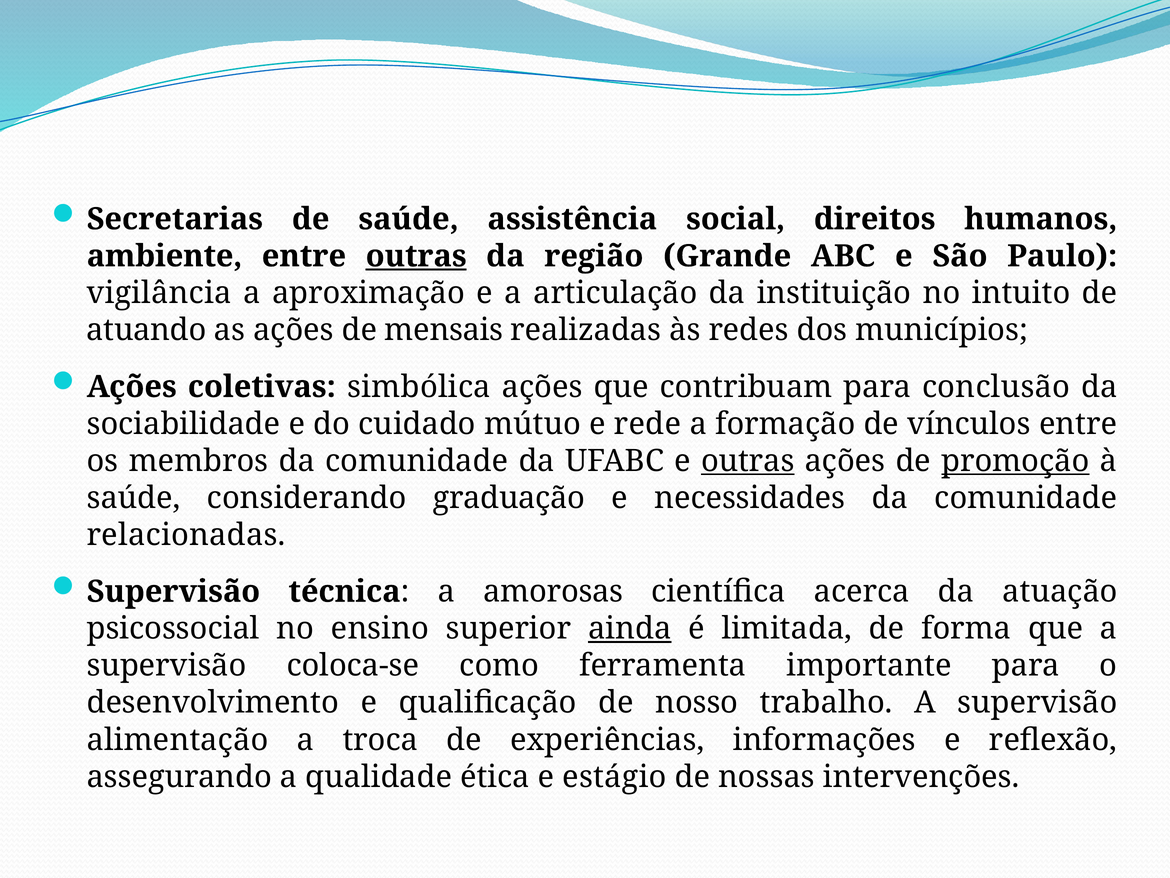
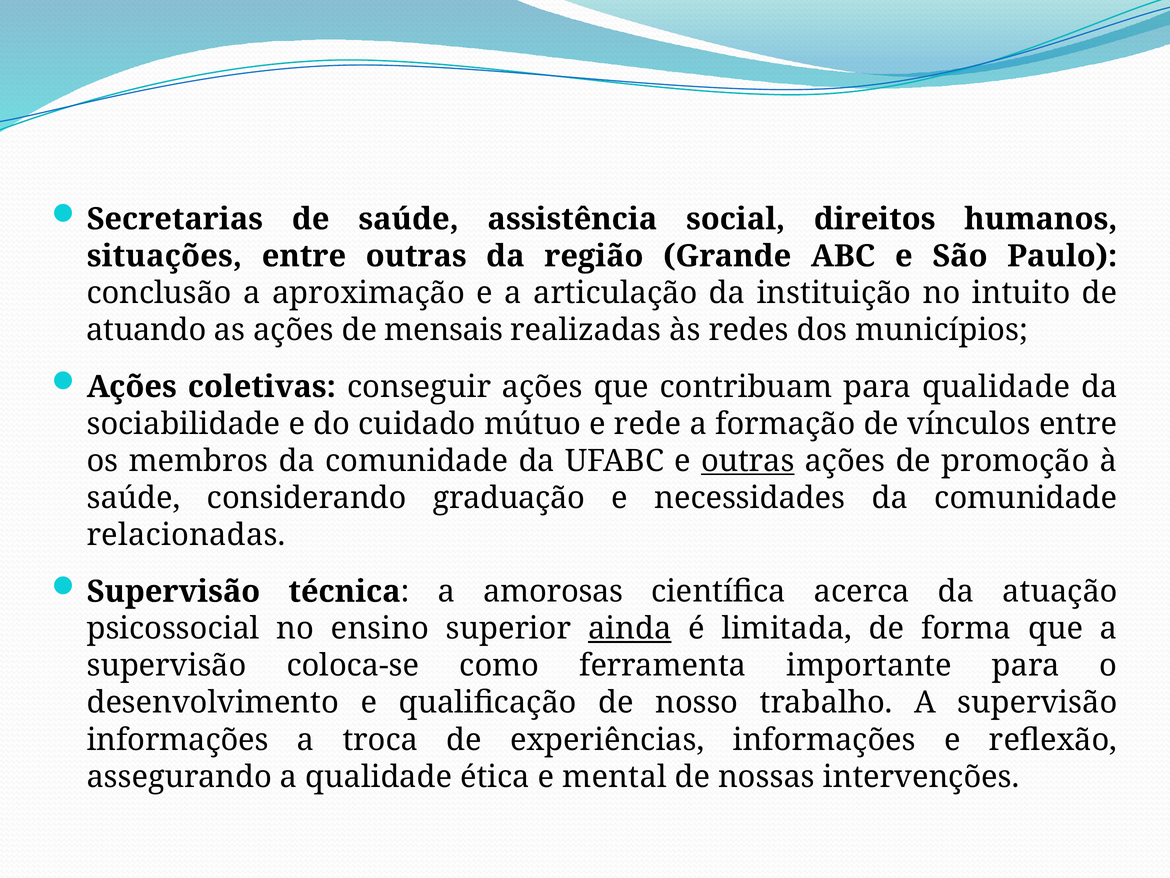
ambiente: ambiente -> situações (164, 256)
outras underline: present -> none (416, 256)
vigilância: vigilância -> conclusão (159, 293)
simbólica: simbólica -> conseguir (419, 387)
para conclusão: conclusão -> qualidade (996, 387)
promoção underline: present -> none (1015, 461)
alimentação: alimentação -> informações (178, 739)
estágio: estágio -> mental (614, 776)
